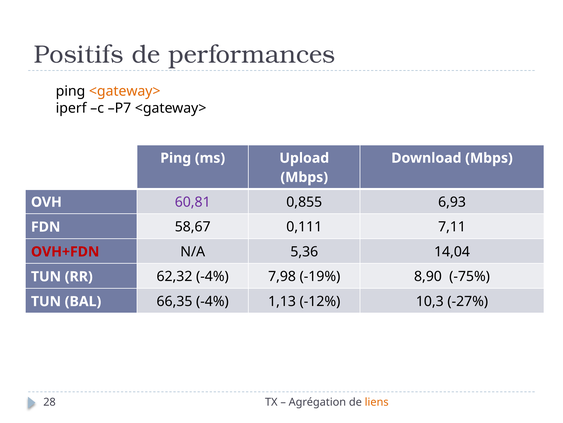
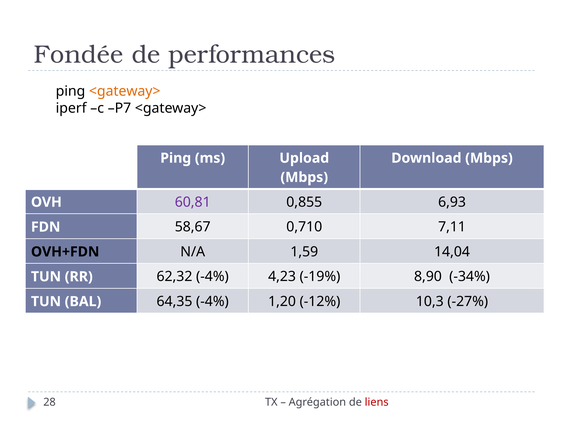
Positifs: Positifs -> Fondée (79, 54)
0,111: 0,111 -> 0,710 (304, 227)
OVH+FDN colour: red -> black (65, 251)
5,36: 5,36 -> 1,59 (304, 251)
7,98: 7,98 -> 4,23 (282, 276)
-75%: -75% -> -34% (470, 276)
66,35: 66,35 -> 64,35 (174, 301)
1,13: 1,13 -> 1,20 (282, 301)
liens colour: orange -> red (377, 401)
